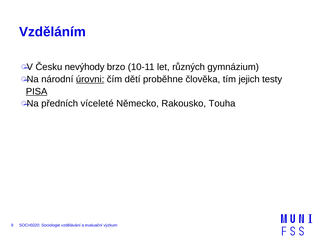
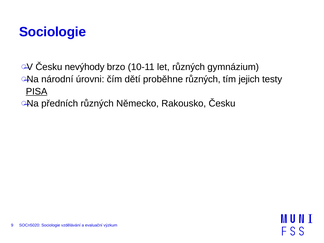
Vzděláním: Vzděláním -> Sociologie (53, 32)
úrovni underline: present -> none (90, 79)
proběhne člověka: člověka -> různých (203, 79)
předních víceleté: víceleté -> různých (97, 104)
Rakousko Touha: Touha -> Česku (222, 104)
